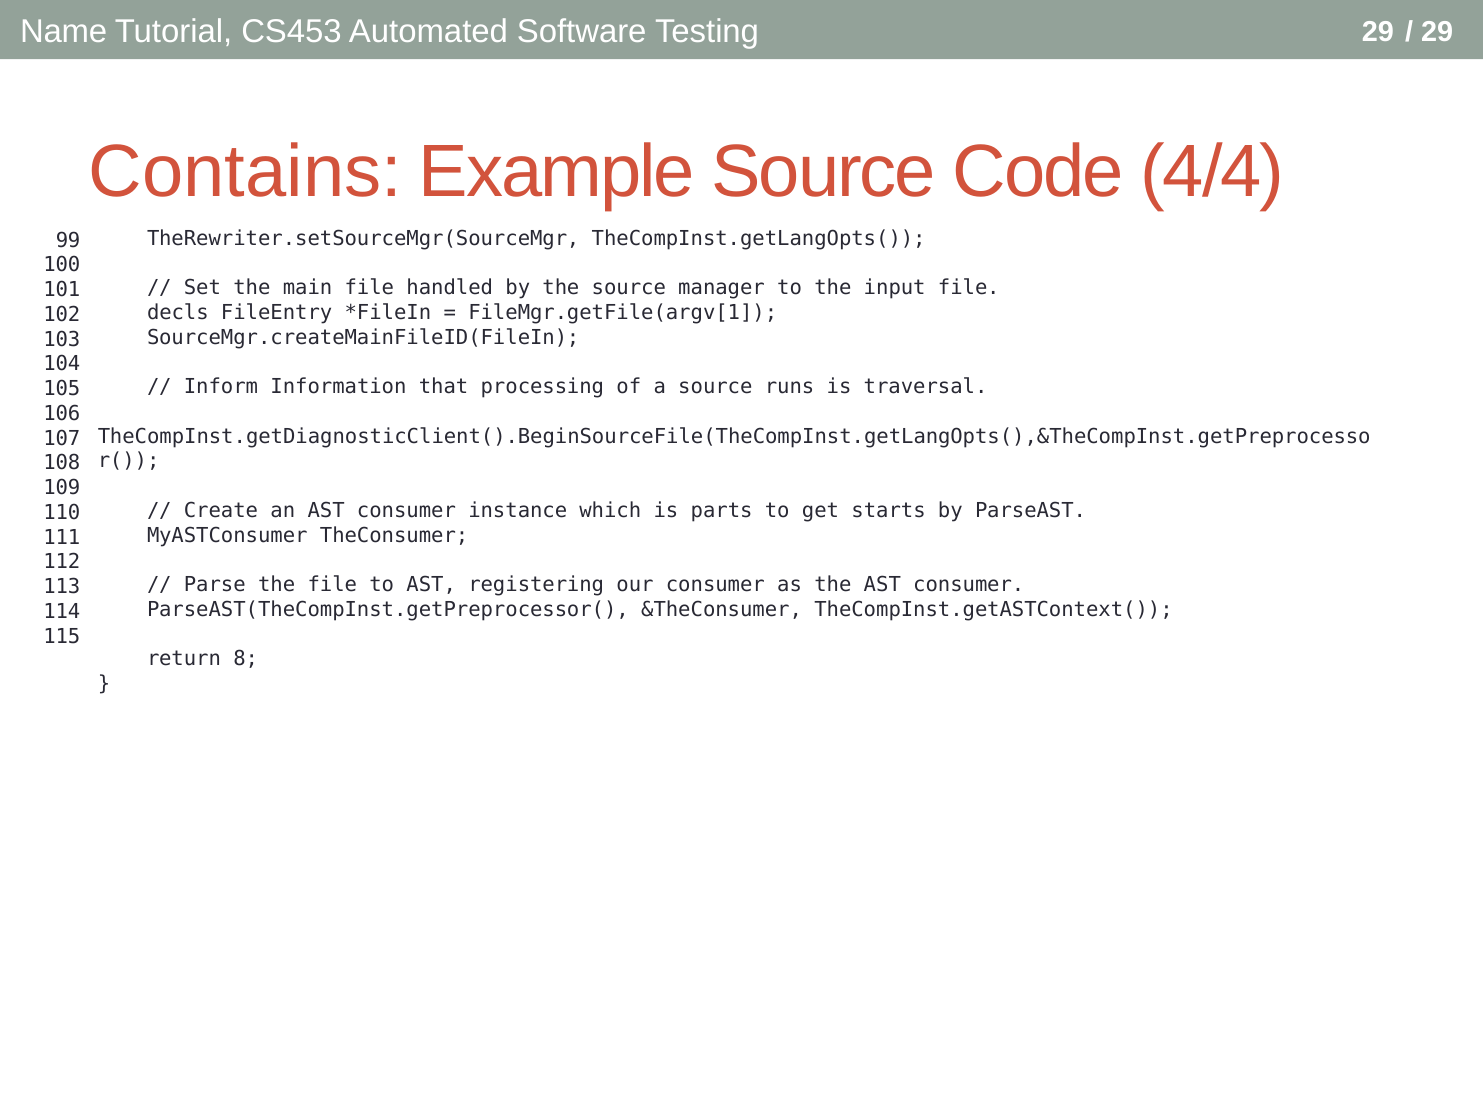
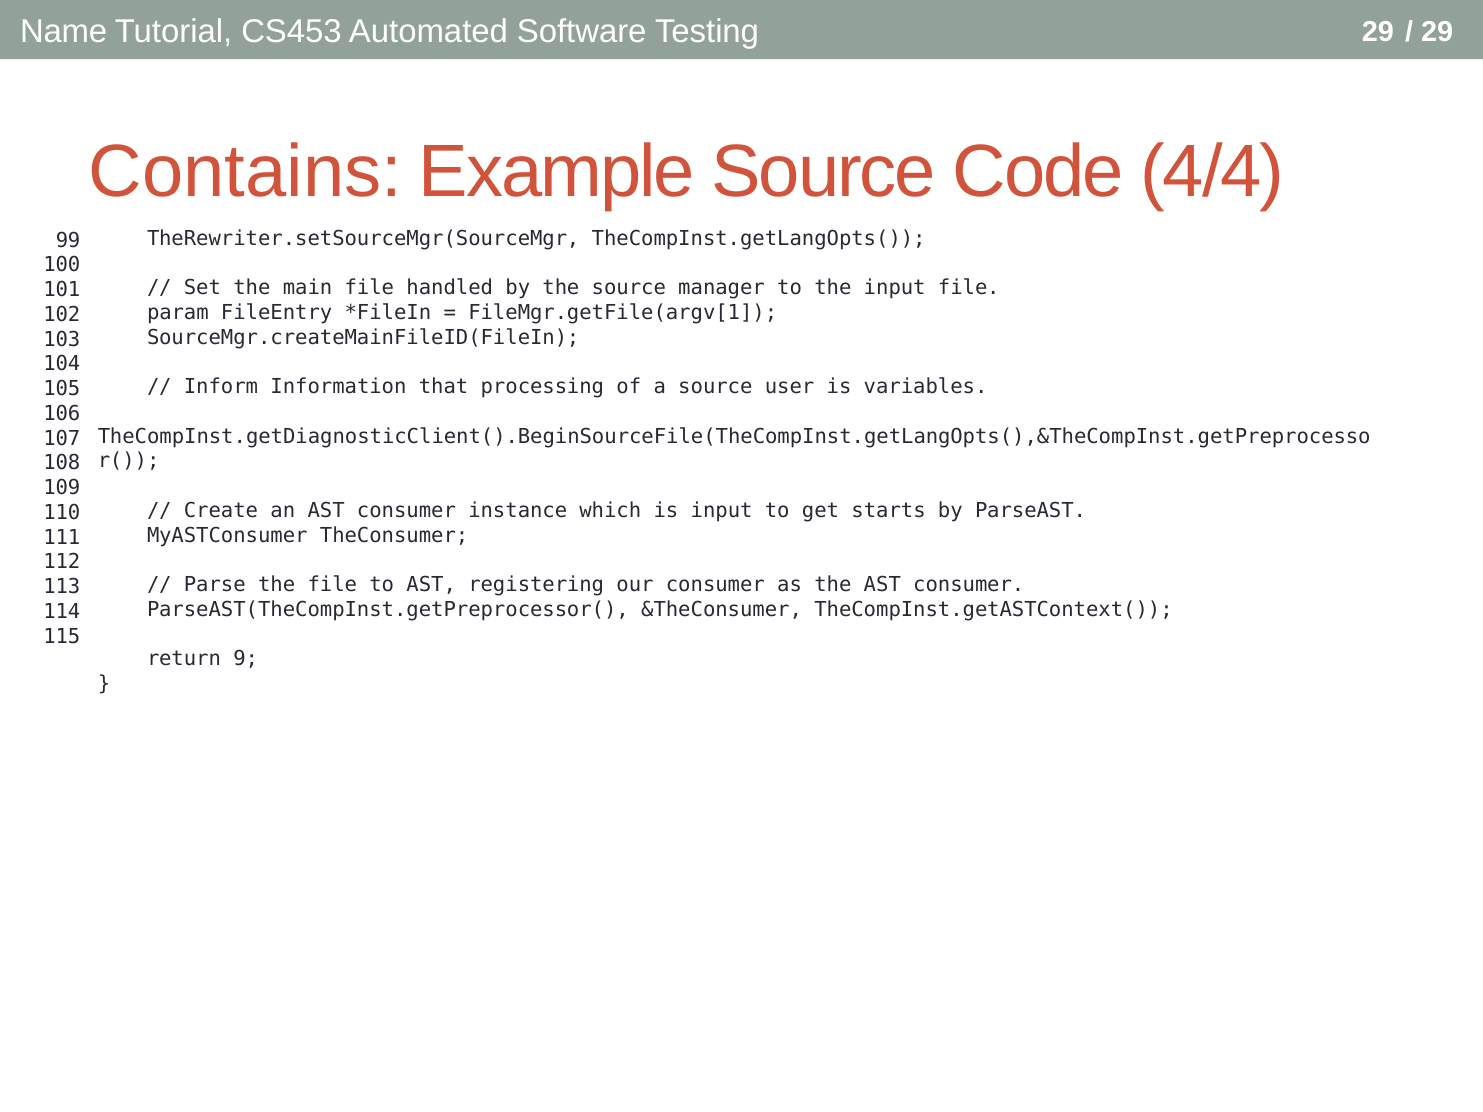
decls: decls -> param (178, 313)
runs: runs -> user (790, 387)
traversal: traversal -> variables (926, 387)
is parts: parts -> input (722, 511)
8: 8 -> 9 (246, 659)
